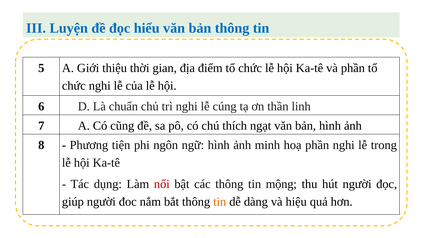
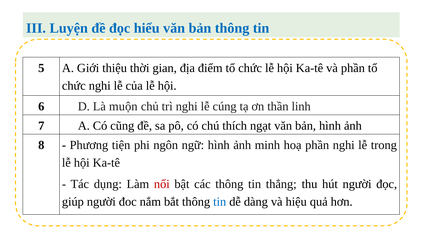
chuẩn: chuẩn -> muộn (123, 107)
mộng: mộng -> thẳng (281, 184)
tin colour: orange -> blue (220, 202)
